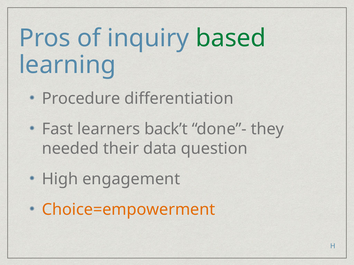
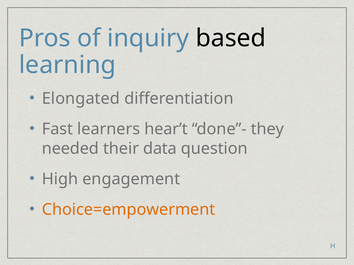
based colour: green -> black (231, 38)
Procedure: Procedure -> Elongated (81, 99)
back’t: back’t -> hear’t (166, 129)
